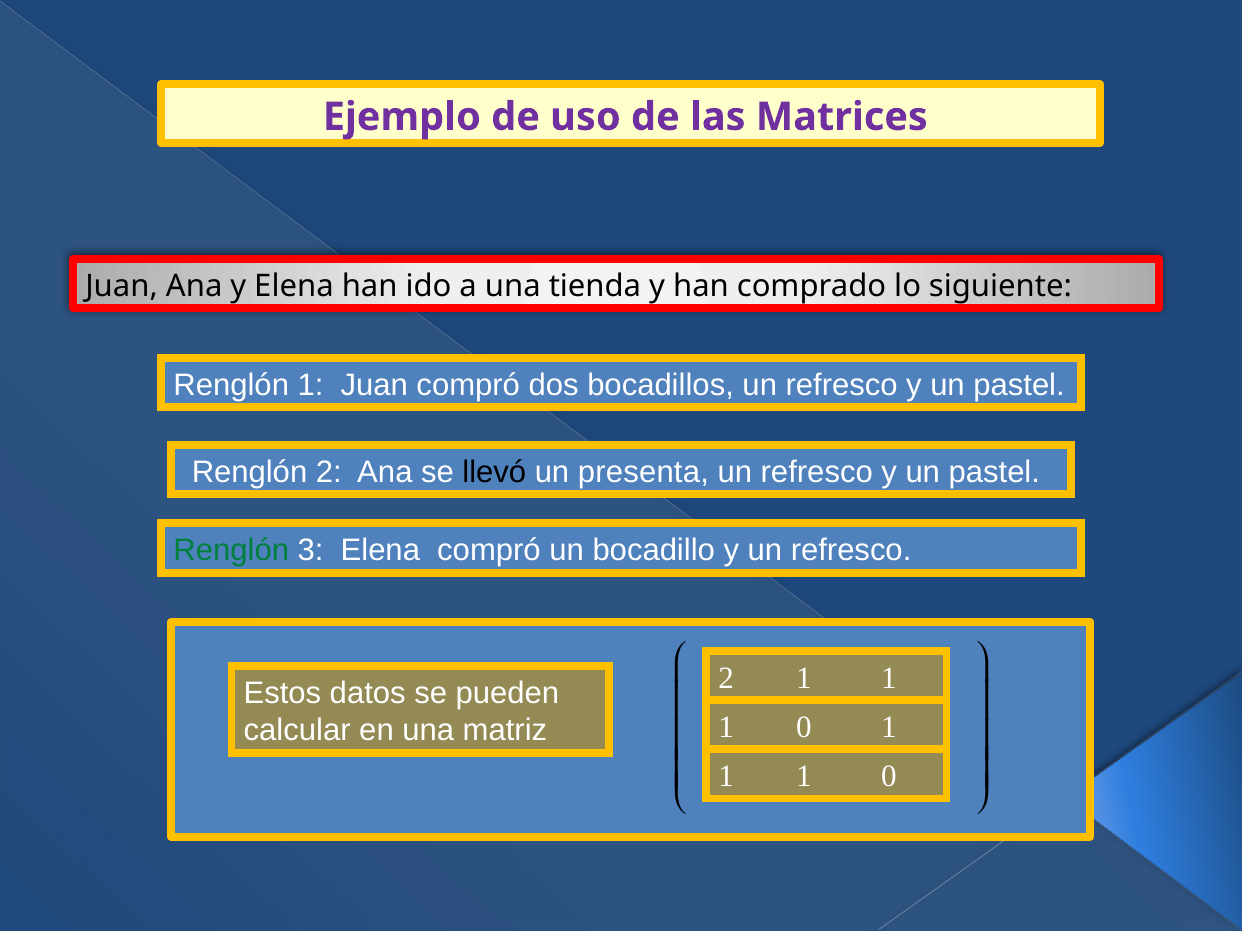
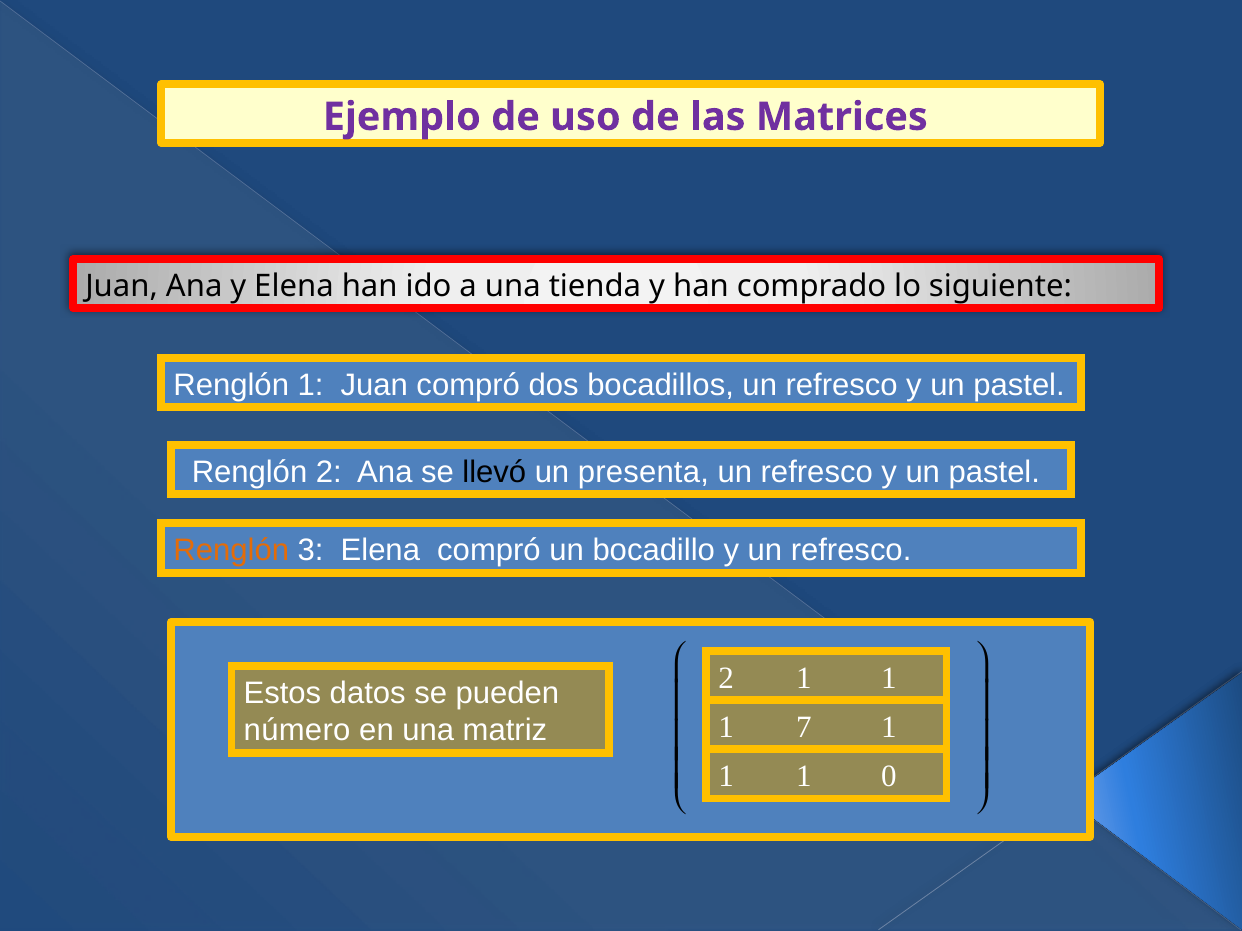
Renglón colour: green -> orange (231, 550)
0: 0 -> 7 (804, 727)
calcular: calcular -> número (297, 731)
